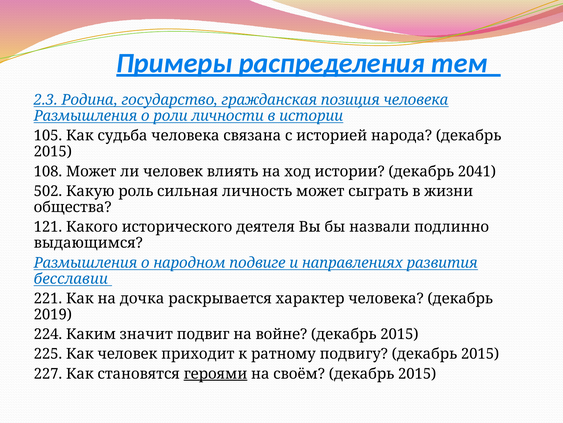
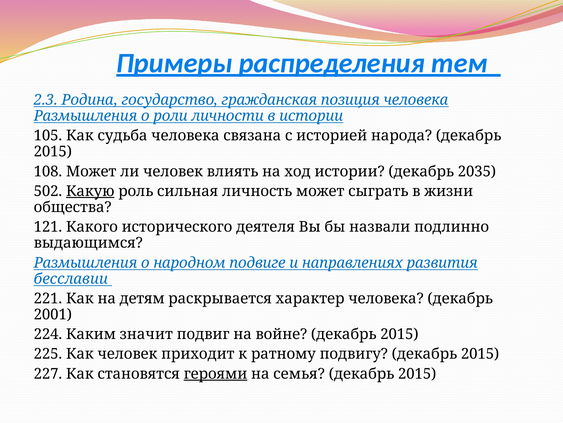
2041: 2041 -> 2035 (477, 171)
Какую underline: none -> present (90, 191)
дочка: дочка -> детям (142, 298)
2019: 2019 -> 2001 (53, 314)
своём: своём -> семья (299, 373)
